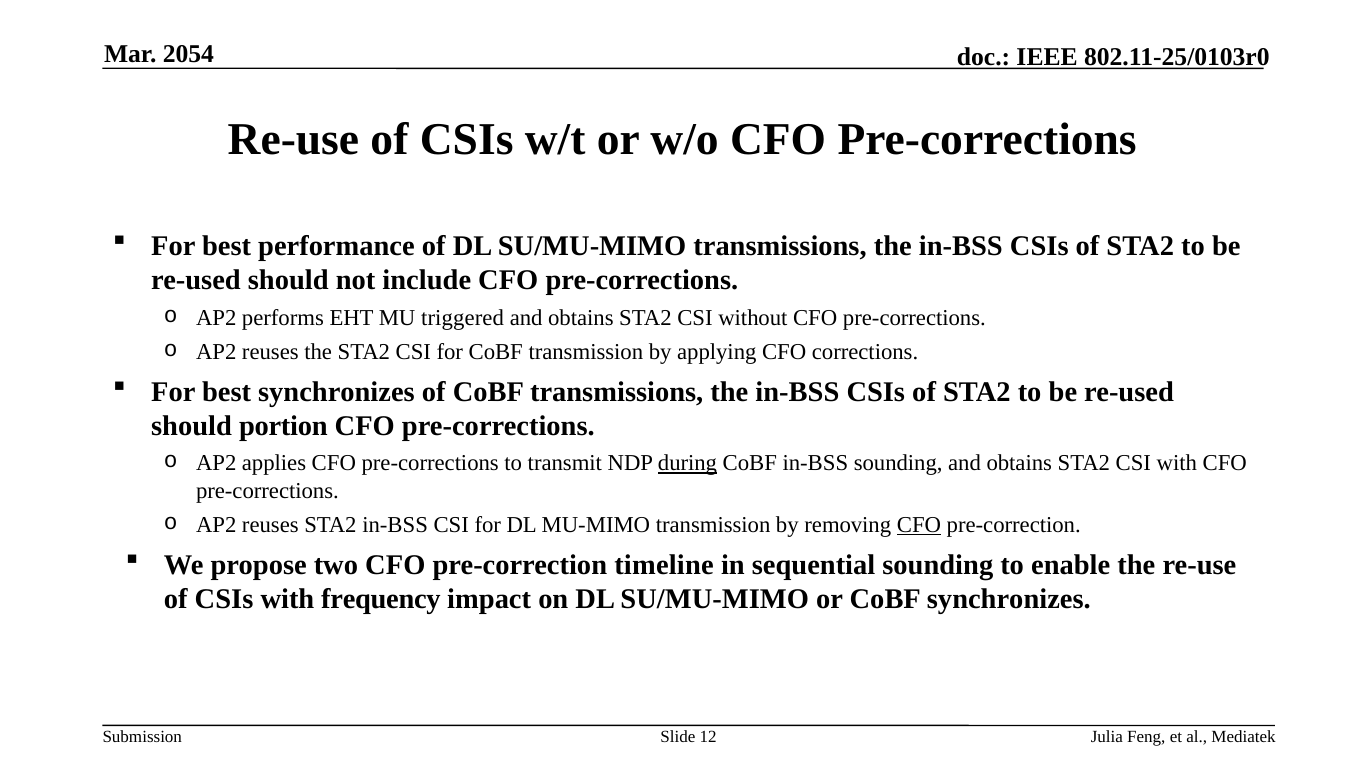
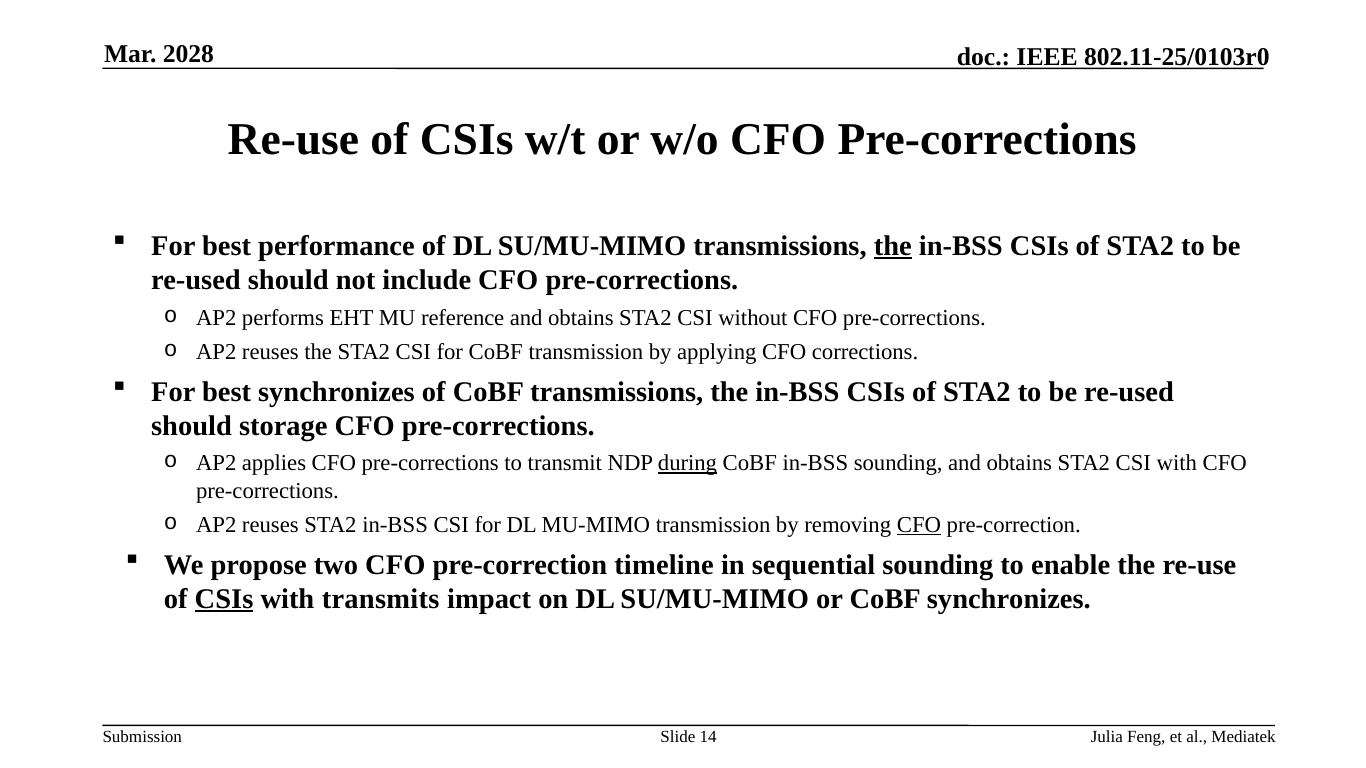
2054: 2054 -> 2028 (188, 54)
the underline: none -> present (893, 246)
triggered: triggered -> reference (463, 318)
portion: portion -> storage (283, 426)
CSIs underline: none -> present (224, 599)
frequency: frequency -> transmits (381, 599)
12: 12 -> 14 (708, 737)
